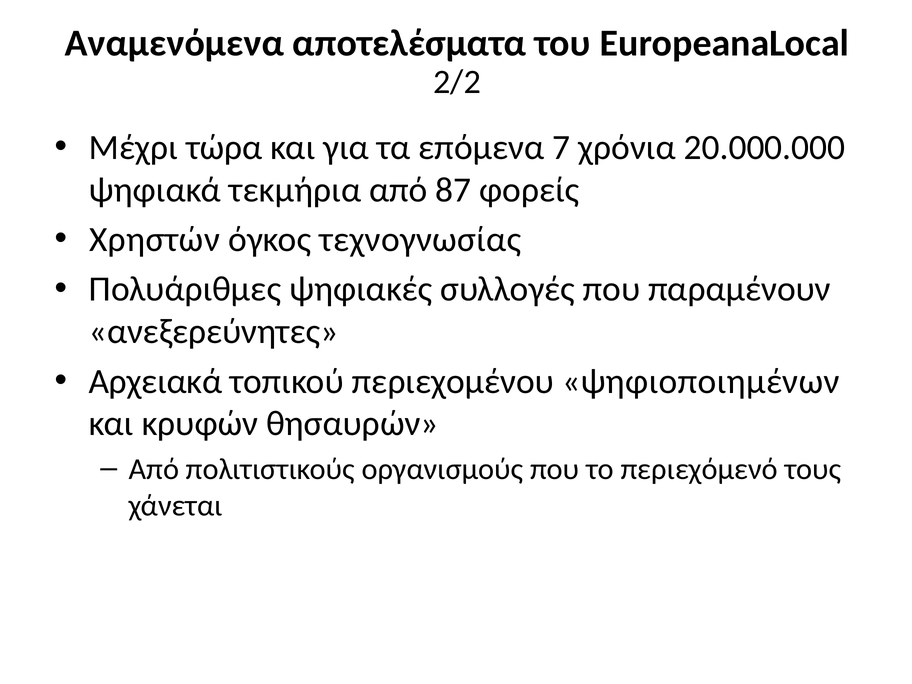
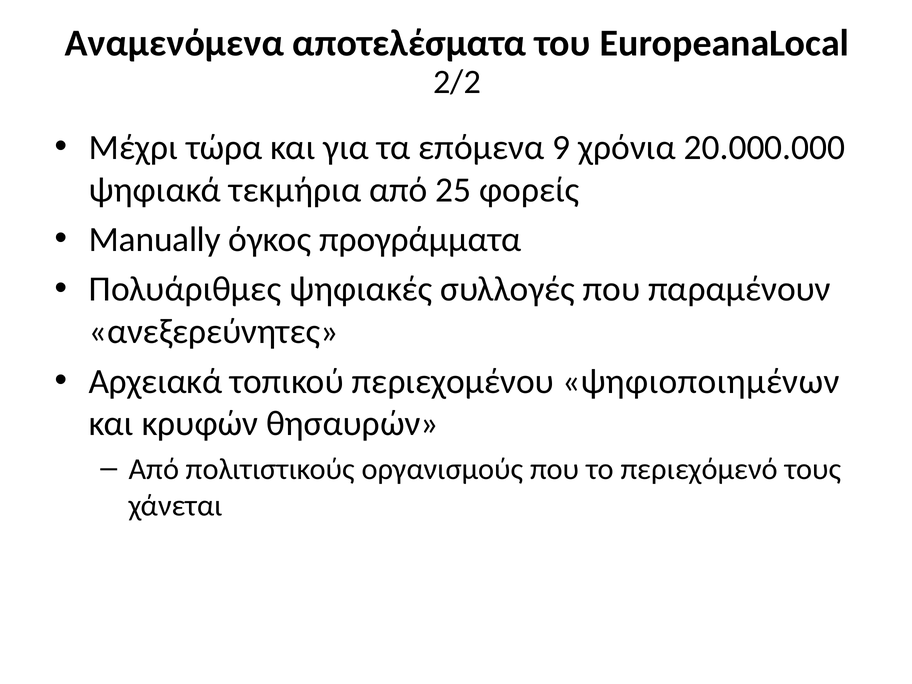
7: 7 -> 9 (561, 148)
87: 87 -> 25 (453, 190)
Χρηστών: Χρηστών -> Manually (155, 240)
τεχνογνωσίας: τεχνογνωσίας -> προγράμματα (420, 240)
